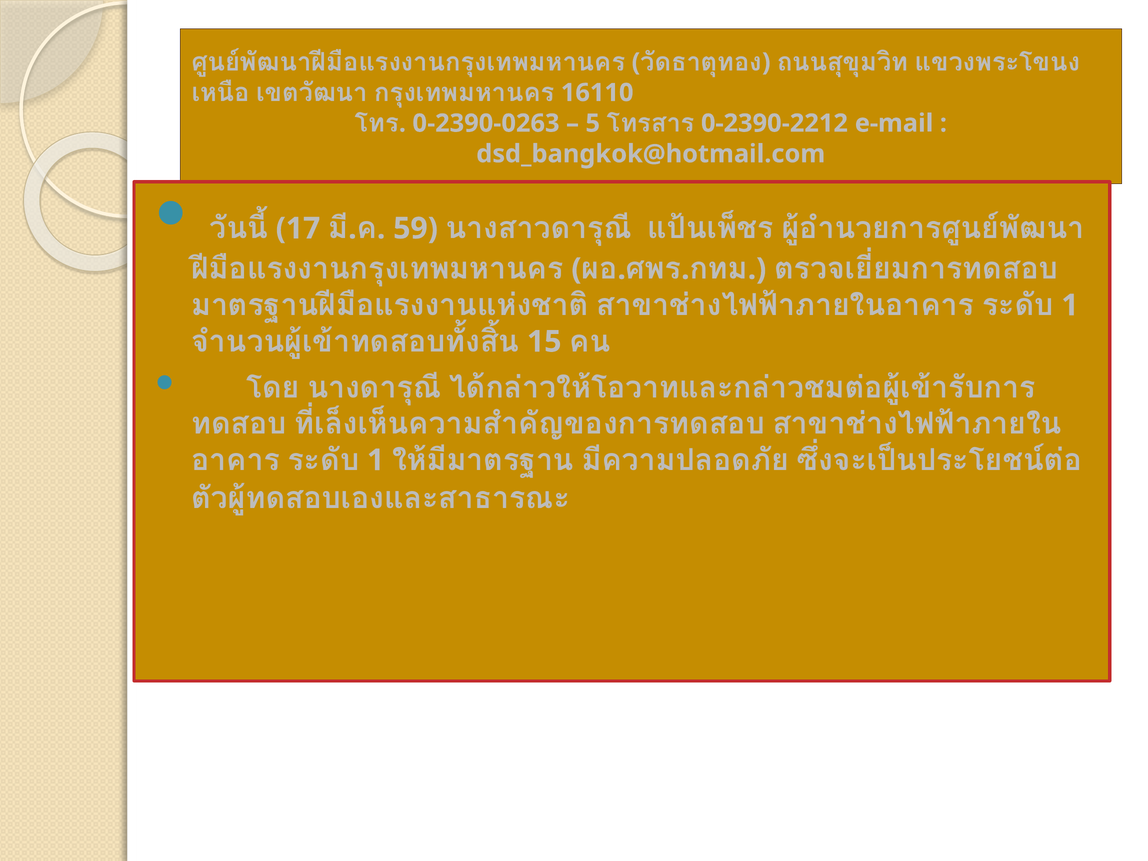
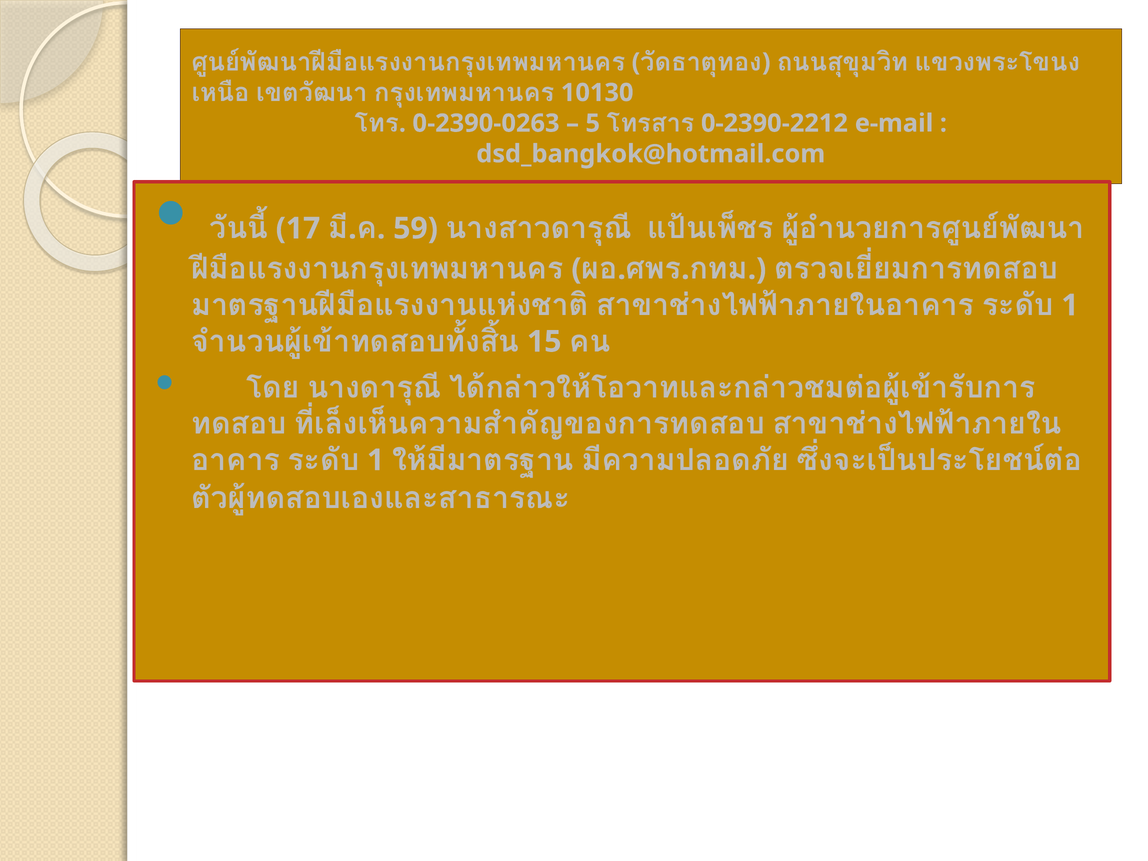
16110: 16110 -> 10130 (597, 93)
